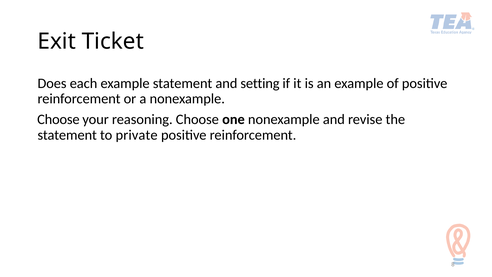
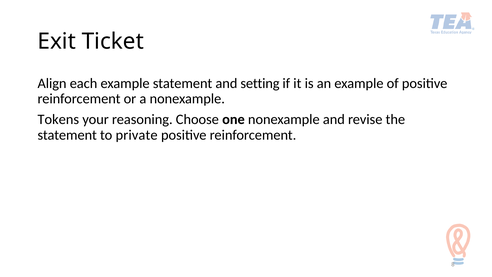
Does: Does -> Align (52, 83)
Choose: Choose -> Tokens (58, 119)
